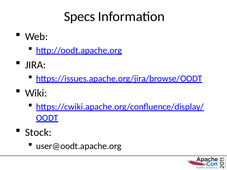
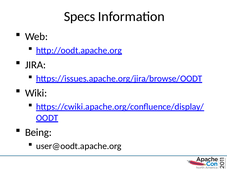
Stock: Stock -> Being (38, 133)
